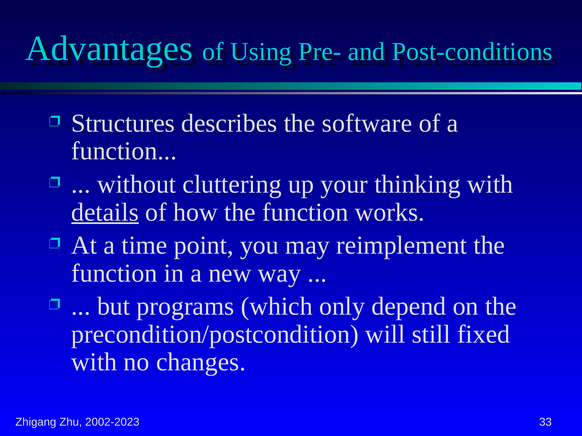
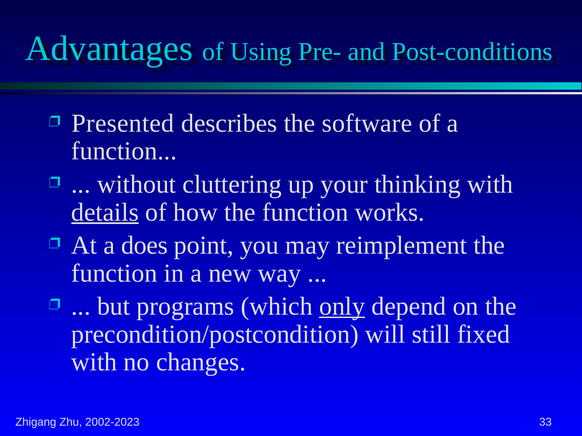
Structures: Structures -> Presented (123, 123)
time: time -> does (145, 246)
only underline: none -> present (342, 307)
